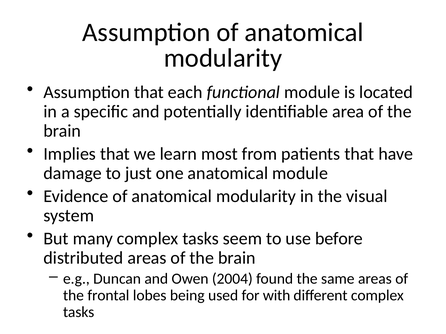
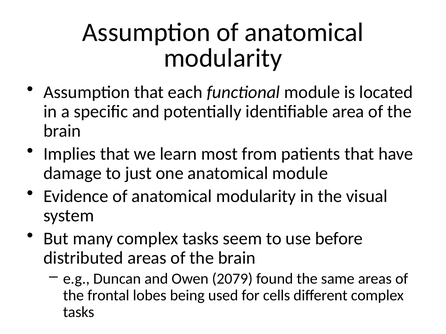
2004: 2004 -> 2079 (232, 279)
with: with -> cells (277, 296)
